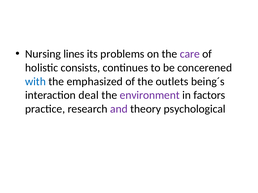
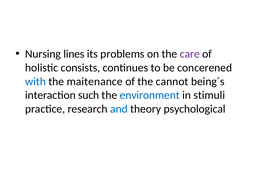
emphasized: emphasized -> maitenance (95, 82)
outlets: outlets -> cannot (172, 82)
deal: deal -> such (89, 95)
environment colour: purple -> blue (150, 95)
factors: factors -> stimuli (209, 95)
and colour: purple -> blue (119, 109)
